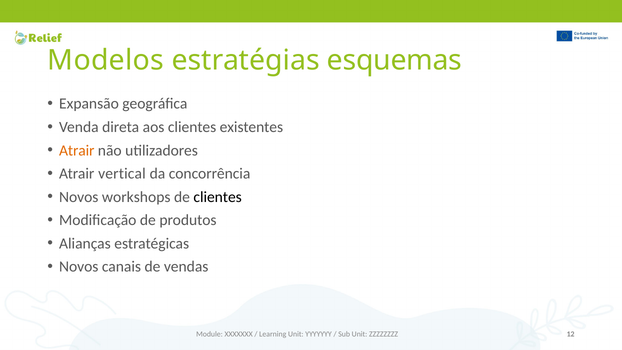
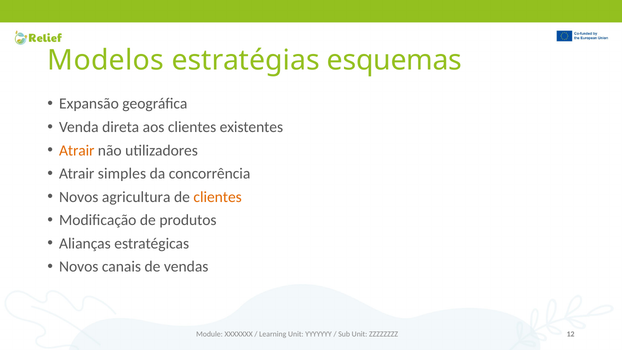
vertical: vertical -> simples (122, 174)
workshops: workshops -> agricultura (136, 197)
clientes colour: black -> orange (218, 197)
